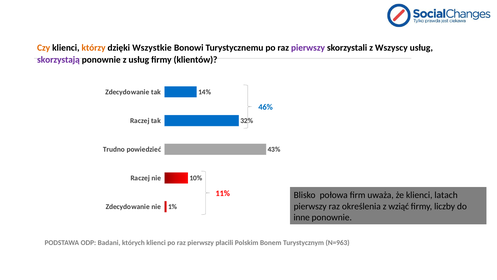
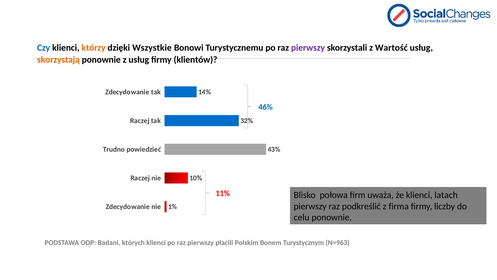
Czy colour: orange -> blue (44, 48)
Wszyscy: Wszyscy -> Wartość (391, 48)
skorzystają colour: purple -> orange (58, 60)
określenia: określenia -> podkreślić (361, 206)
wziąć: wziąć -> firma (399, 206)
inne: inne -> celu (302, 217)
